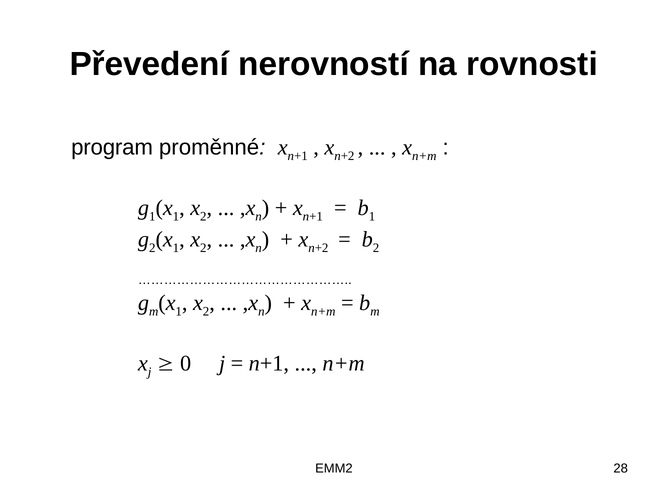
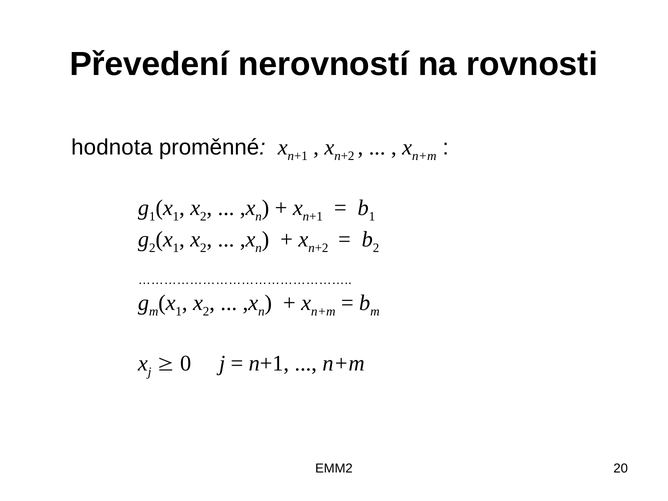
program: program -> hodnota (112, 147)
28: 28 -> 20 (621, 468)
